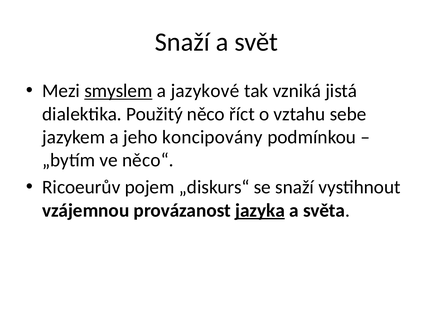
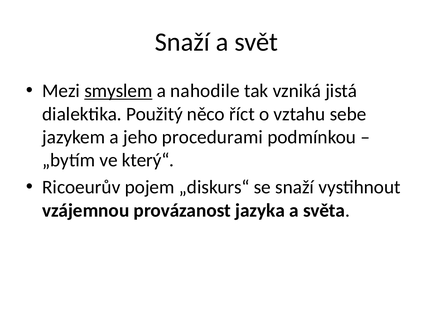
jazykové: jazykové -> nahodile (205, 91)
koncipovány: koncipovány -> procedurami (212, 137)
něco“: něco“ -> který“ (148, 160)
jazyka underline: present -> none (260, 210)
